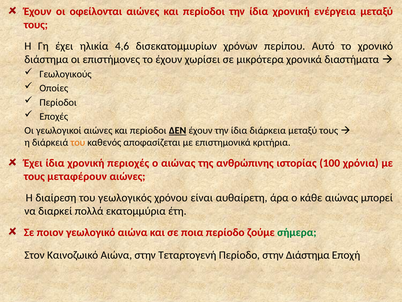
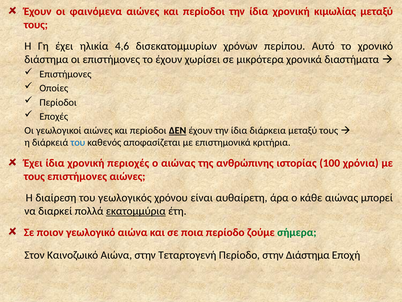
οφείλονται: οφείλονται -> φαινόμενα (96, 11)
ενέργεια: ενέργεια -> κιμωλίας (335, 11)
Γεωλογικούς: Γεωλογικούς -> Επιστήμονες (65, 74)
του colour: orange -> blue (78, 142)
τους μεταφέρουν: μεταφέρουν -> επιστήμονες (77, 176)
εκατομμύρια underline: none -> present (136, 211)
